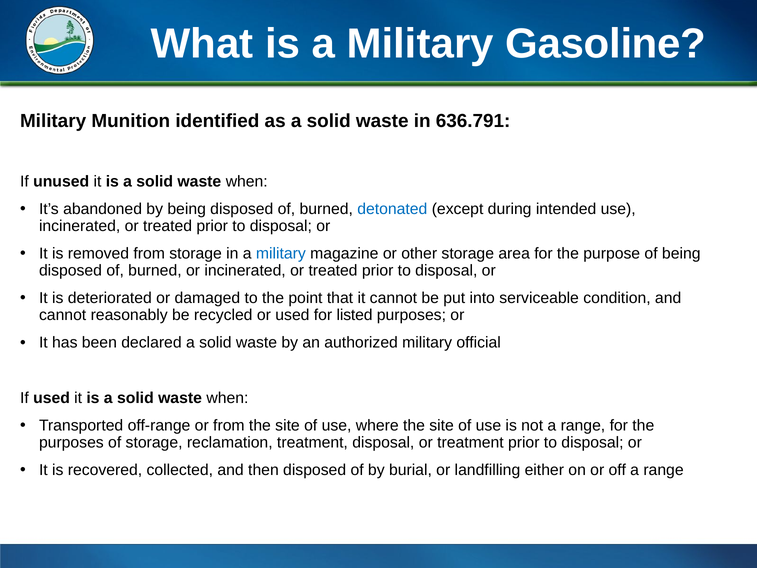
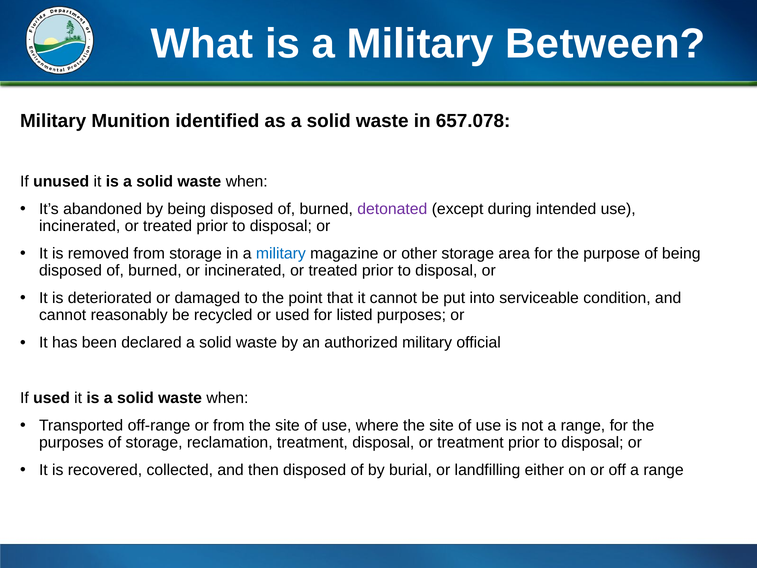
Gasoline: Gasoline -> Between (605, 44)
636.791: 636.791 -> 657.078 (473, 121)
detonated colour: blue -> purple (392, 209)
